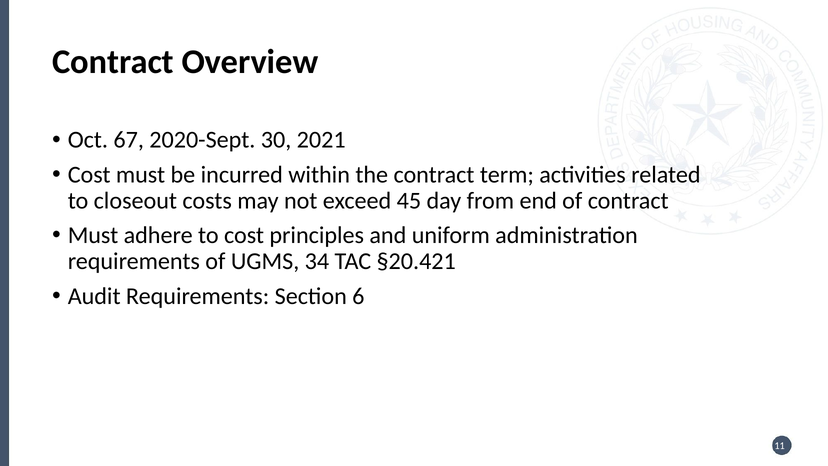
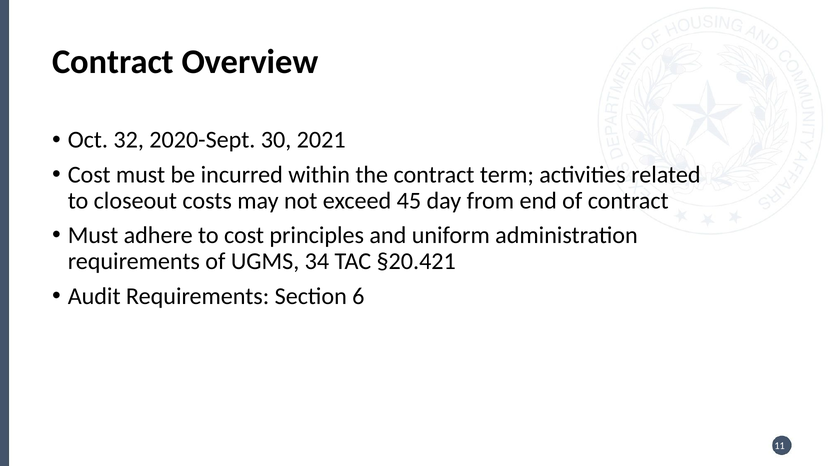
67: 67 -> 32 (129, 140)
